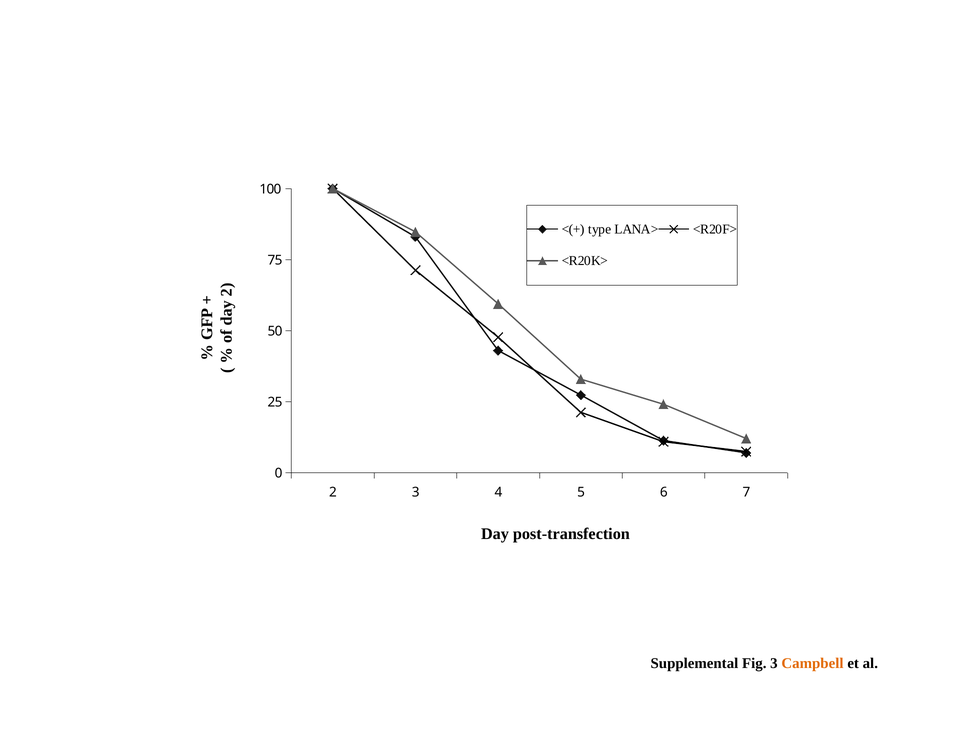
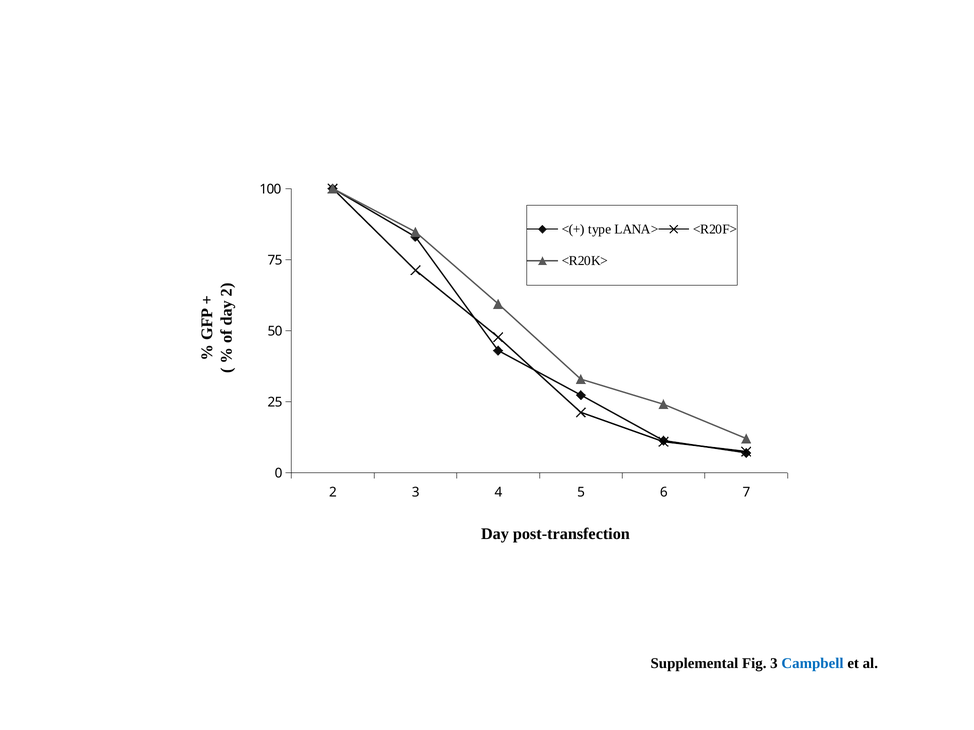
Campbell colour: orange -> blue (812, 664)
